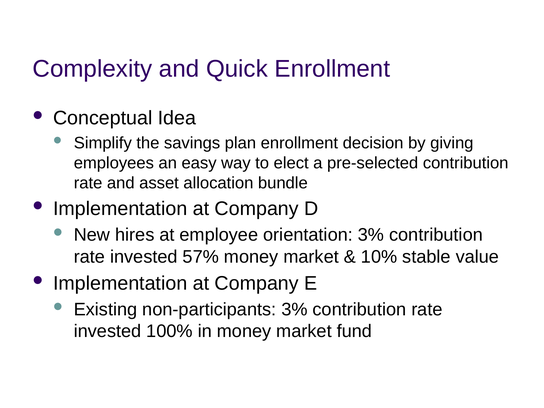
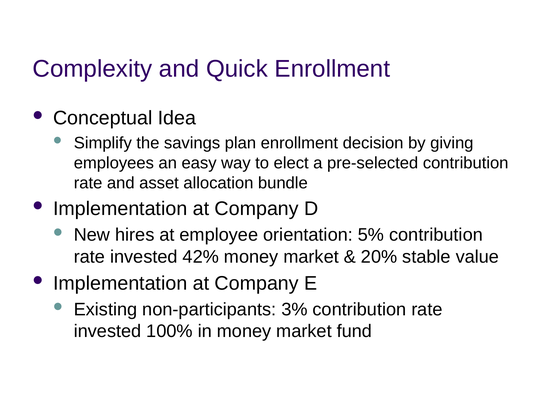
orientation 3%: 3% -> 5% (371, 235)
57%: 57% -> 42% (201, 257)
10%: 10% -> 20% (379, 257)
